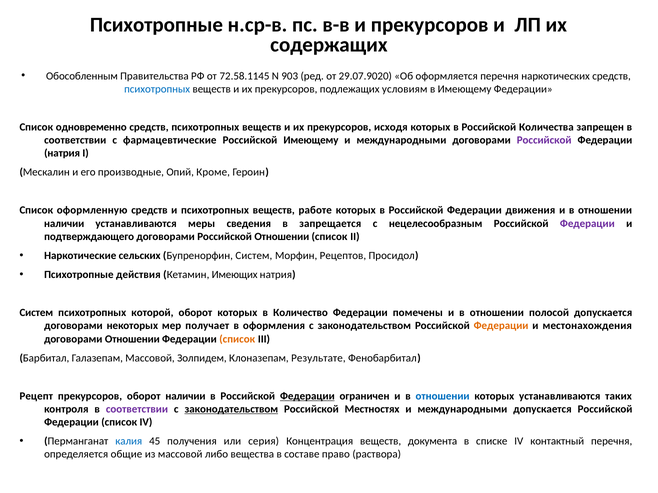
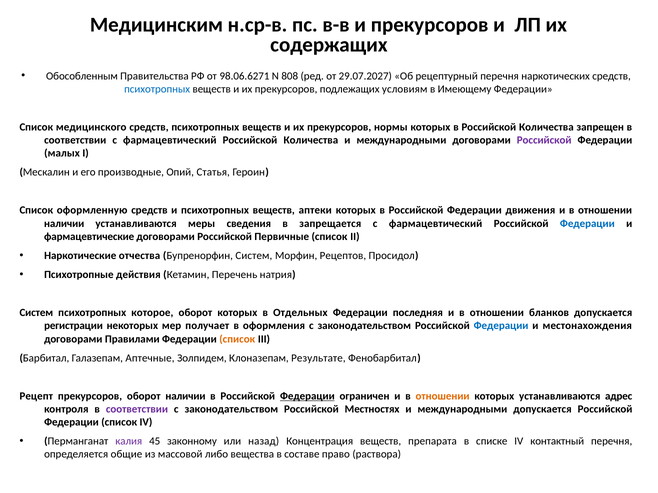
Психотропные: Психотропные -> Медицинским (156, 25)
72.58.1145: 72.58.1145 -> 98.06.6271 (244, 76)
903: 903 -> 808 (290, 76)
29.07.9020: 29.07.9020 -> 29.07.2027 (365, 76)
оформляется: оформляется -> рецептурный (447, 76)
одновременно: одновременно -> медицинского (91, 127)
исходя: исходя -> нормы (391, 127)
соответствии с фармацевтические: фармацевтические -> фармацевтический (170, 140)
Имеющему: Имеющему -> Количества (311, 140)
натрия: натрия -> малых (62, 154)
Кроме: Кроме -> Статья (213, 173)
работе: работе -> аптеки (315, 211)
нецелесообразным: нецелесообразным -> фармацевтический (436, 224)
Федерации colour: purple -> blue (587, 224)
подтверждающего: подтверждающего -> фармацевтические (89, 237)
Российской Отношении: Отношении -> Первичные (282, 237)
сельских: сельских -> отчества (140, 256)
Имеющих: Имеющих -> Перечень (235, 275)
которой: которой -> которое (152, 313)
Количество: Количество -> Отдельных (300, 313)
помечены: помечены -> последняя (418, 313)
полосой: полосой -> бланков (549, 313)
договорами: договорами -> регистрации (73, 326)
Федерации colour: orange -> blue (501, 326)
договорами Отношении: Отношении -> Правилами (132, 339)
Галазепам Массовой: Массовой -> Аптечные (150, 358)
отношении colour: blue -> orange (443, 396)
таких: таких -> адрес (619, 396)
законодательством underline: present -> none (231, 409)
калия colour: blue -> purple (129, 442)
получения: получения -> законному (192, 442)
серия: серия -> назад (264, 442)
документа: документа -> препарата (433, 442)
